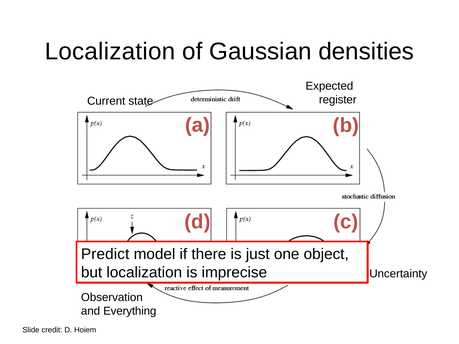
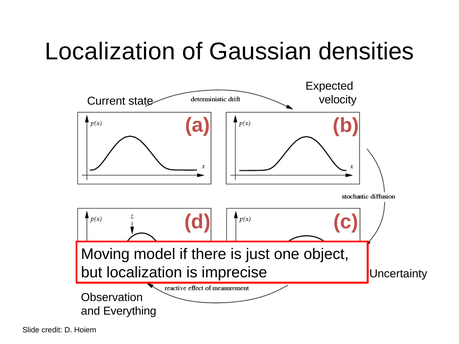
register: register -> velocity (338, 100)
Predict: Predict -> Moving (105, 254)
